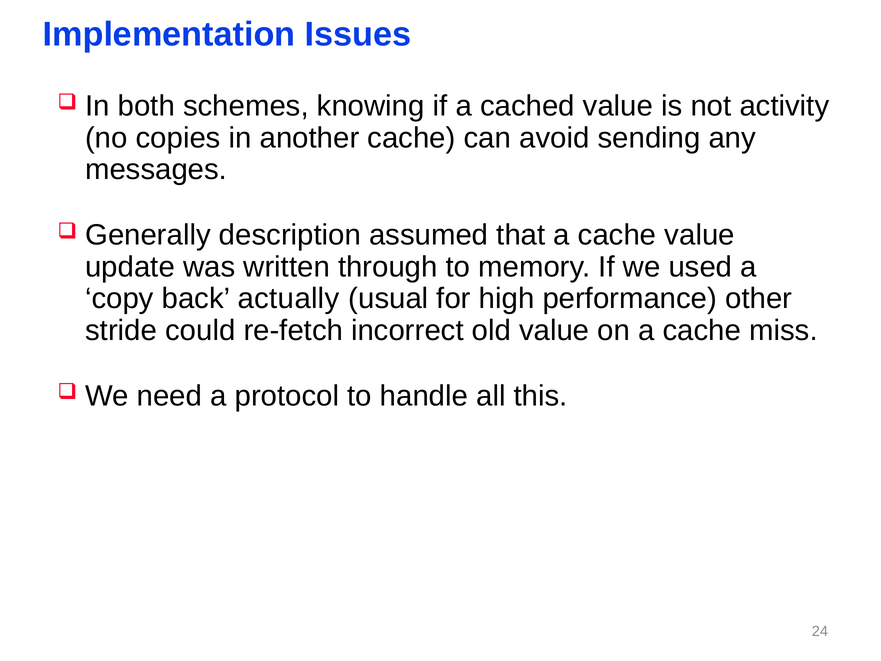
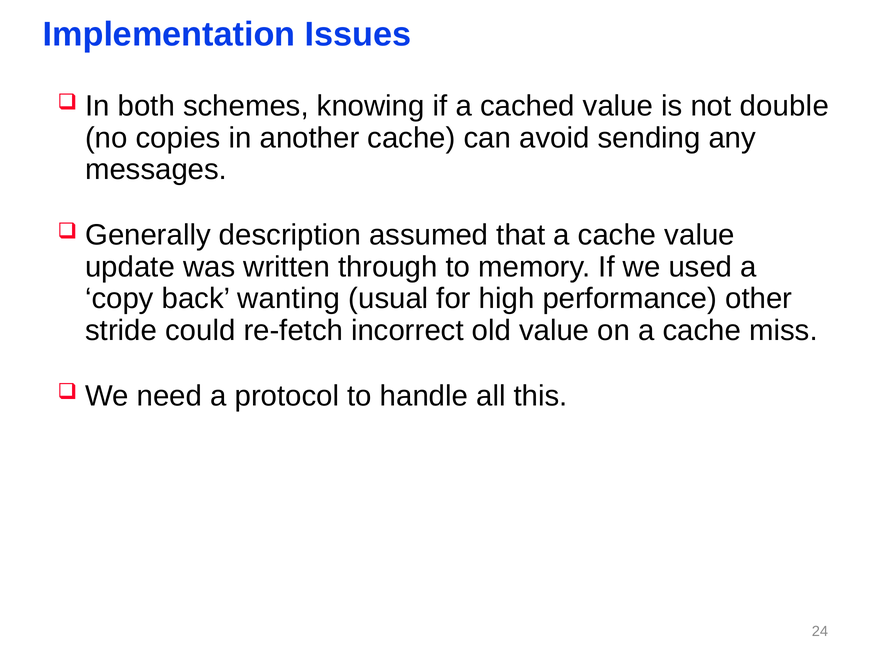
activity: activity -> double (784, 106)
actually: actually -> wanting (289, 299)
